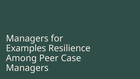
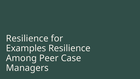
Managers: Managers -> Resilience (27, 38)
